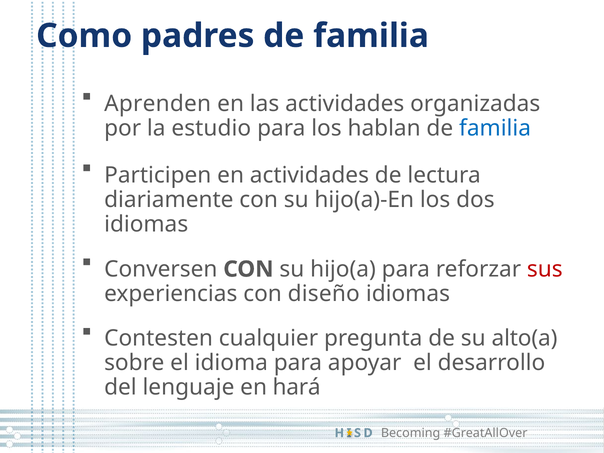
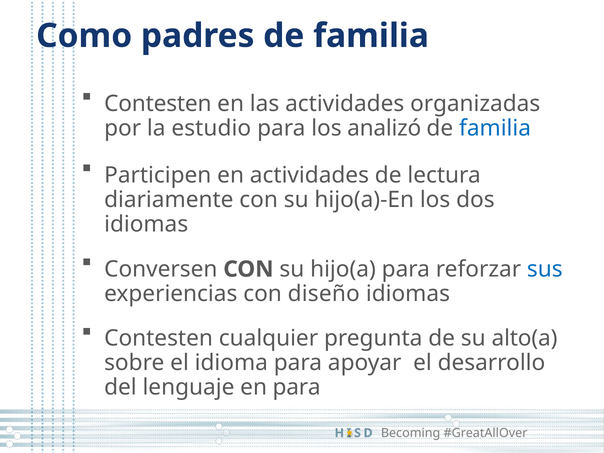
Aprenden: Aprenden -> Contesten (158, 104)
hablan: hablan -> analizó (384, 128)
sus colour: red -> blue (545, 269)
en hará: hará -> para (297, 387)
